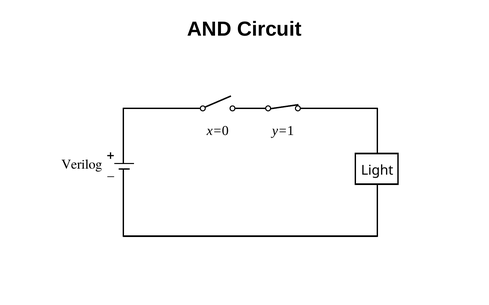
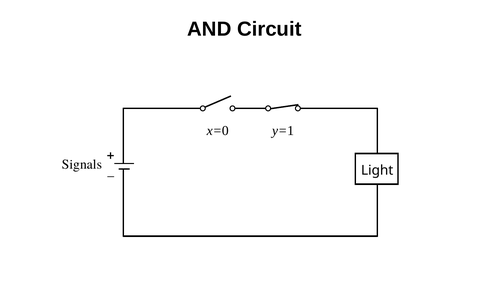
Verilog: Verilog -> Signals (82, 165)
